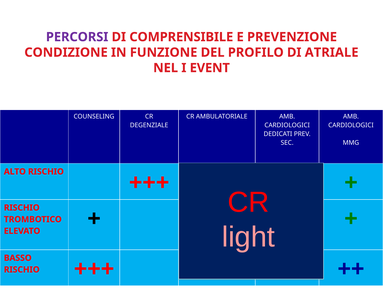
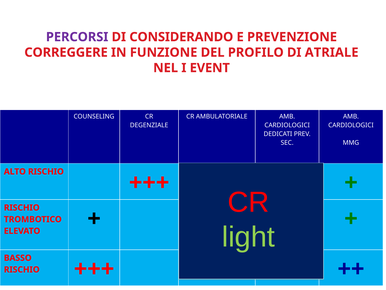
COMPRENSIBILE: COMPRENSIBILE -> CONSIDERANDO (181, 37)
CONDIZIONE: CONDIZIONE -> CORREGGERE (66, 52)
light colour: pink -> light green (248, 237)
